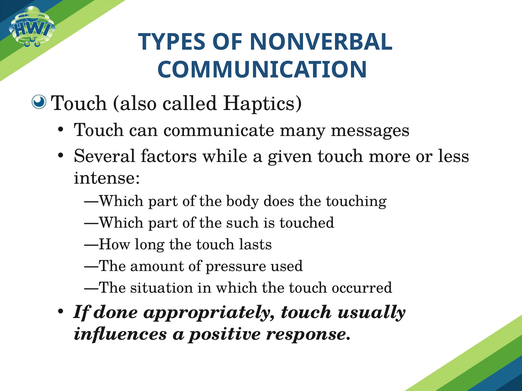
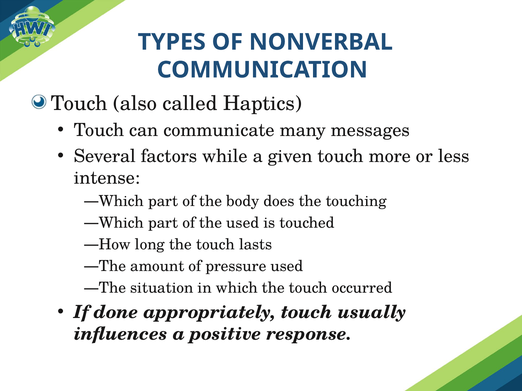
the such: such -> used (243, 223)
